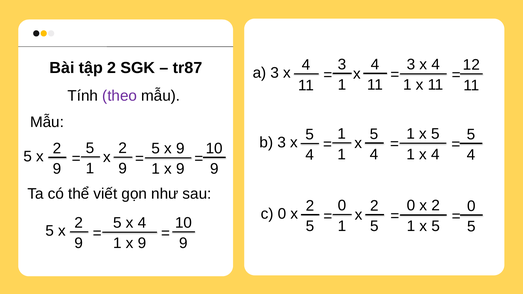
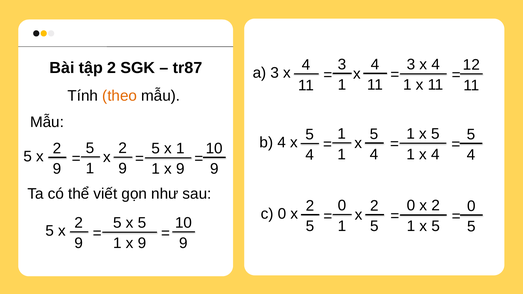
theo colour: purple -> orange (120, 96)
b 3: 3 -> 4 (282, 143)
5 x 9: 9 -> 1 (180, 149)
5 x 4: 4 -> 5 (142, 223)
